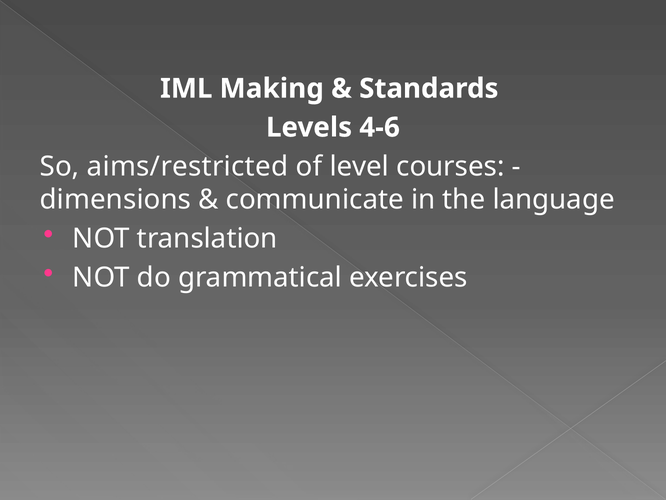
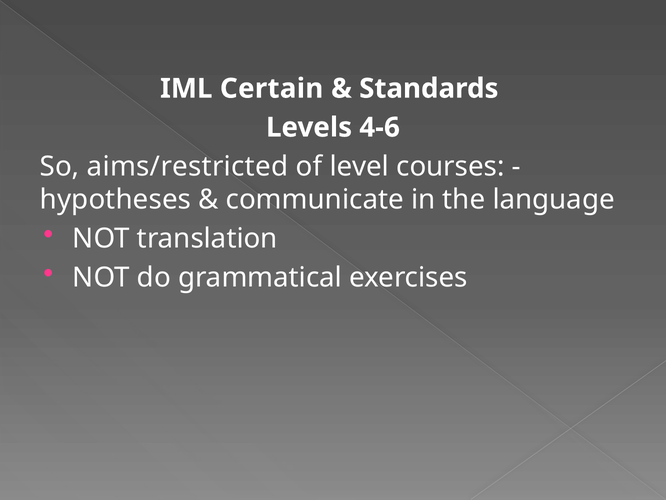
Making: Making -> Certain (272, 88)
dimensions: dimensions -> hypotheses (115, 199)
